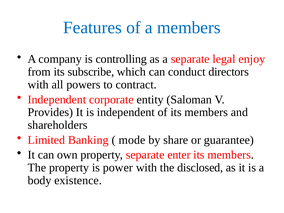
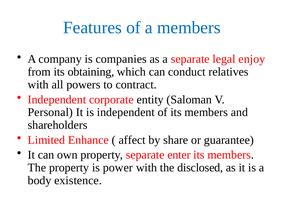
controlling: controlling -> companies (121, 59)
subscribe: subscribe -> obtaining (91, 72)
directors: directors -> relatives (229, 72)
Provides: Provides -> Personal (50, 112)
Banking: Banking -> Enhance (88, 140)
mode: mode -> affect (132, 140)
